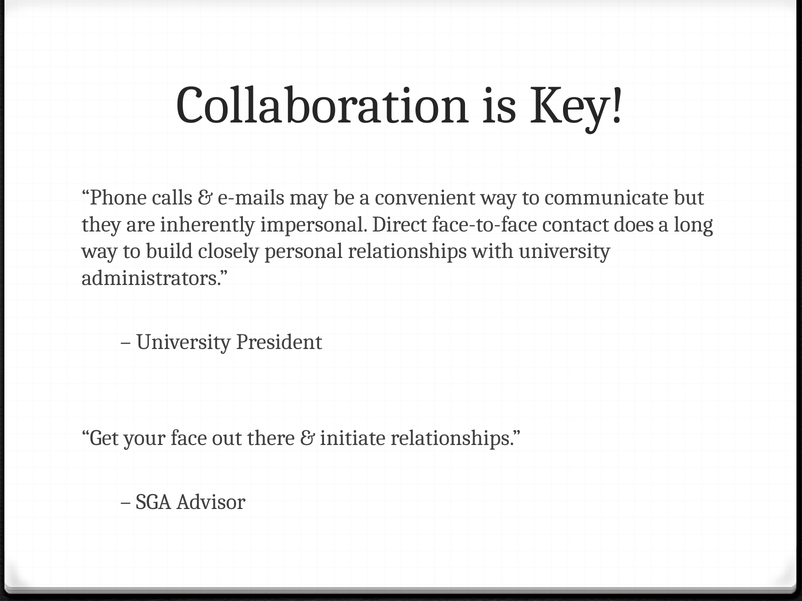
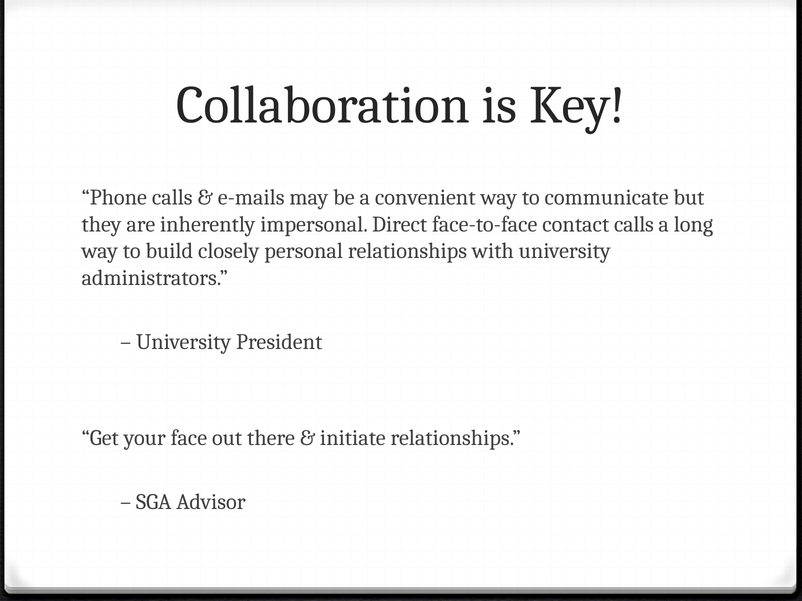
contact does: does -> calls (634, 224)
